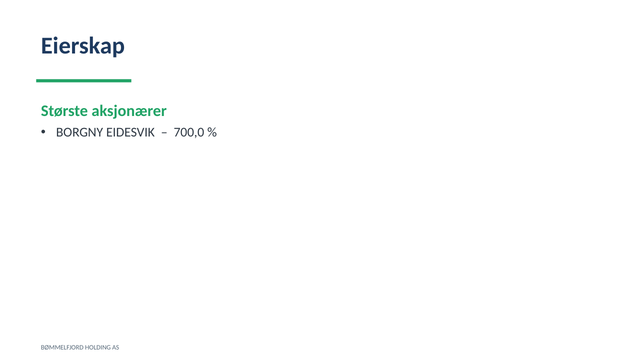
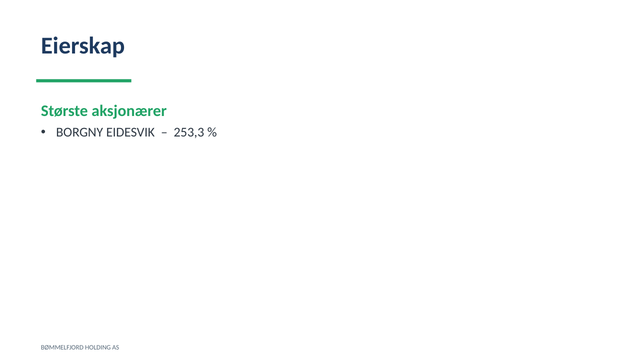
700,0: 700,0 -> 253,3 (189, 132)
